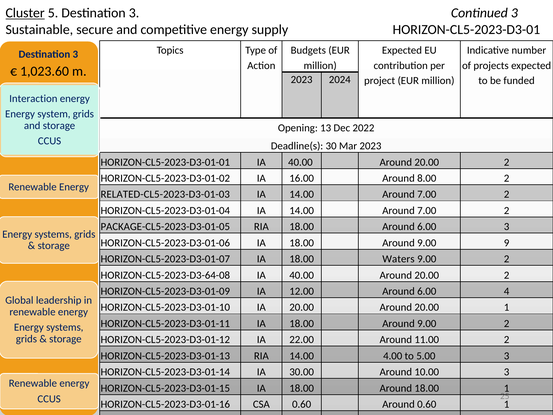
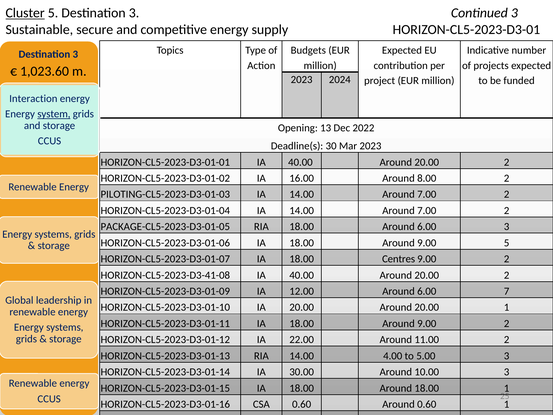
system underline: none -> present (54, 114)
RELATED-CL5-2023-D3-01-03: RELATED-CL5-2023-D3-01-03 -> PILOTING-CL5-2023-D3-01-03 (165, 194)
9.00 9: 9 -> 5 (507, 243)
Waters: Waters -> Centres (399, 259)
HORIZON-CL5-2023-D3-64-08: HORIZON-CL5-2023-D3-64-08 -> HORIZON-CL5-2023-D3-41-08 (165, 275)
4: 4 -> 7 (507, 291)
